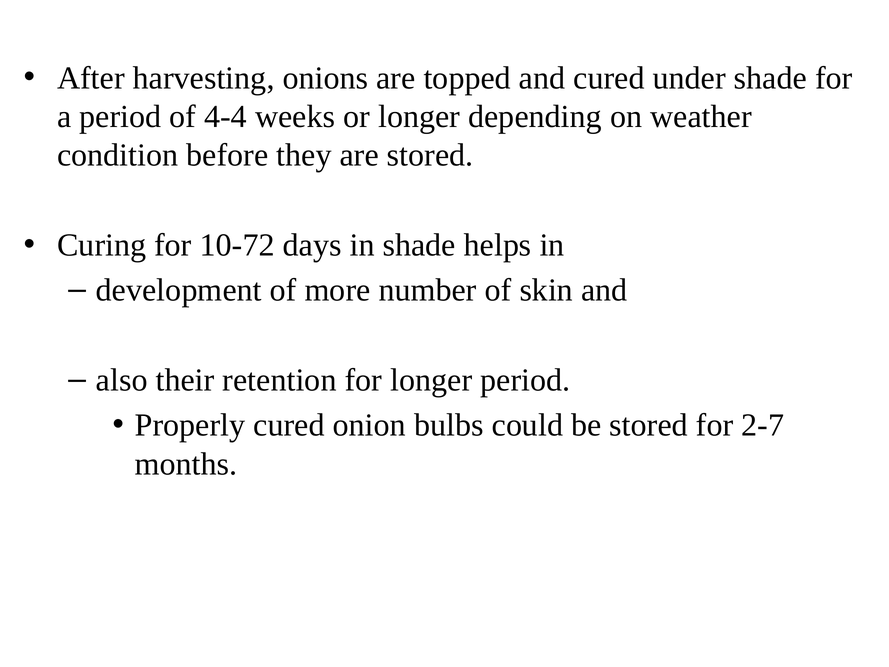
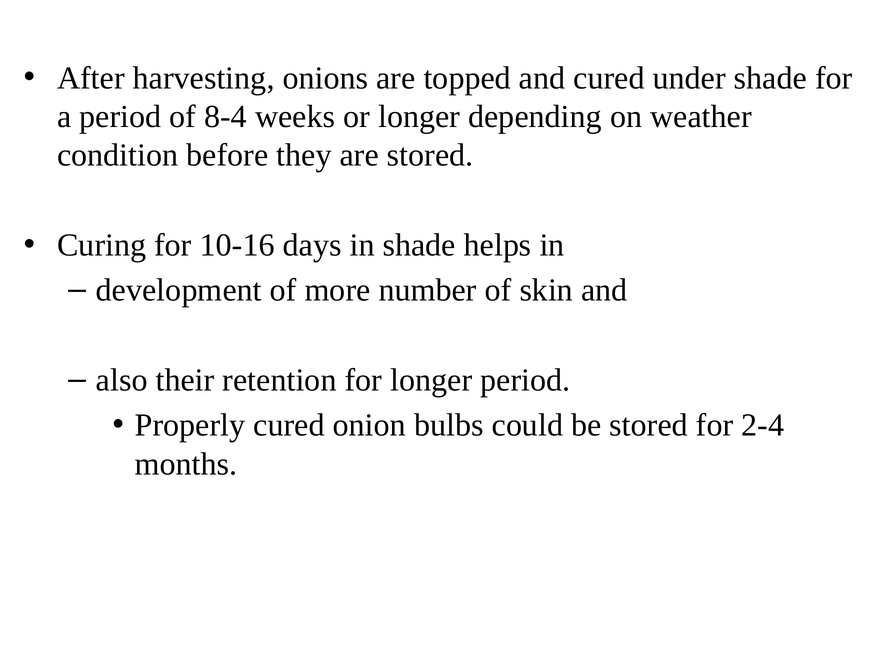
4-4: 4-4 -> 8-4 (226, 116)
10-72: 10-72 -> 10-16 (237, 245)
2-7: 2-7 -> 2-4 (763, 425)
